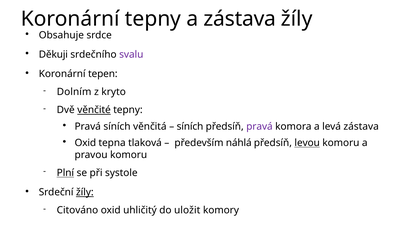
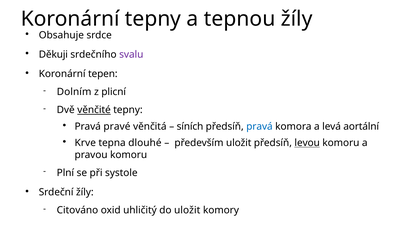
a zástava: zástava -> tepnou (240, 19)
kryto: kryto -> plicní (114, 92)
Pravá síních: síních -> pravé (117, 126)
pravá colour: purple -> blue (259, 126)
levá zástava: zástava -> aortální (361, 126)
Oxid: Oxid -> Krve (85, 143)
tlaková: tlaková -> dlouhé (145, 143)
především náhlá: náhlá -> uložit (239, 143)
Plní underline: present -> none (65, 173)
žíly underline: present -> none (85, 192)
